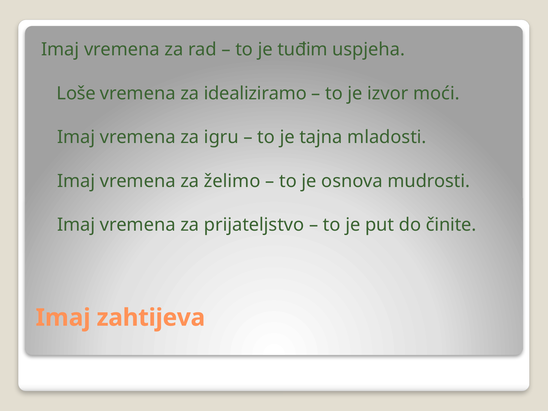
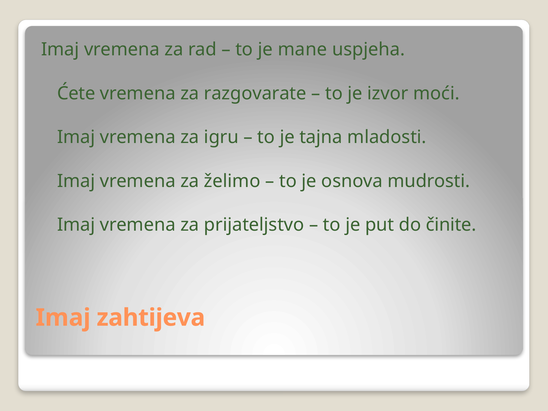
tuđim: tuđim -> mane (302, 50)
Loše: Loše -> Ćete (76, 93)
idealiziramo: idealiziramo -> razgovarate (255, 93)
